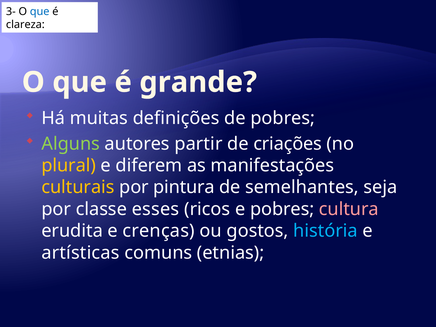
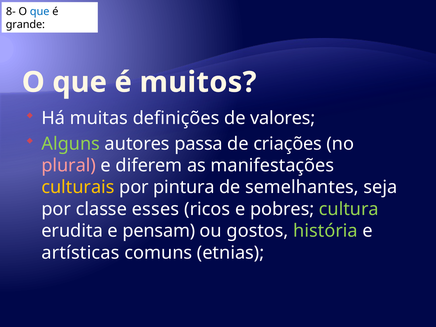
3-: 3- -> 8- (11, 12)
clareza: clareza -> grande (25, 25)
grande: grande -> muitos (198, 82)
de pobres: pobres -> valores (283, 118)
partir: partir -> passa (199, 144)
plural colour: yellow -> pink (69, 165)
cultura colour: pink -> light green (349, 209)
crenças: crenças -> pensam (159, 231)
história colour: light blue -> light green (325, 231)
